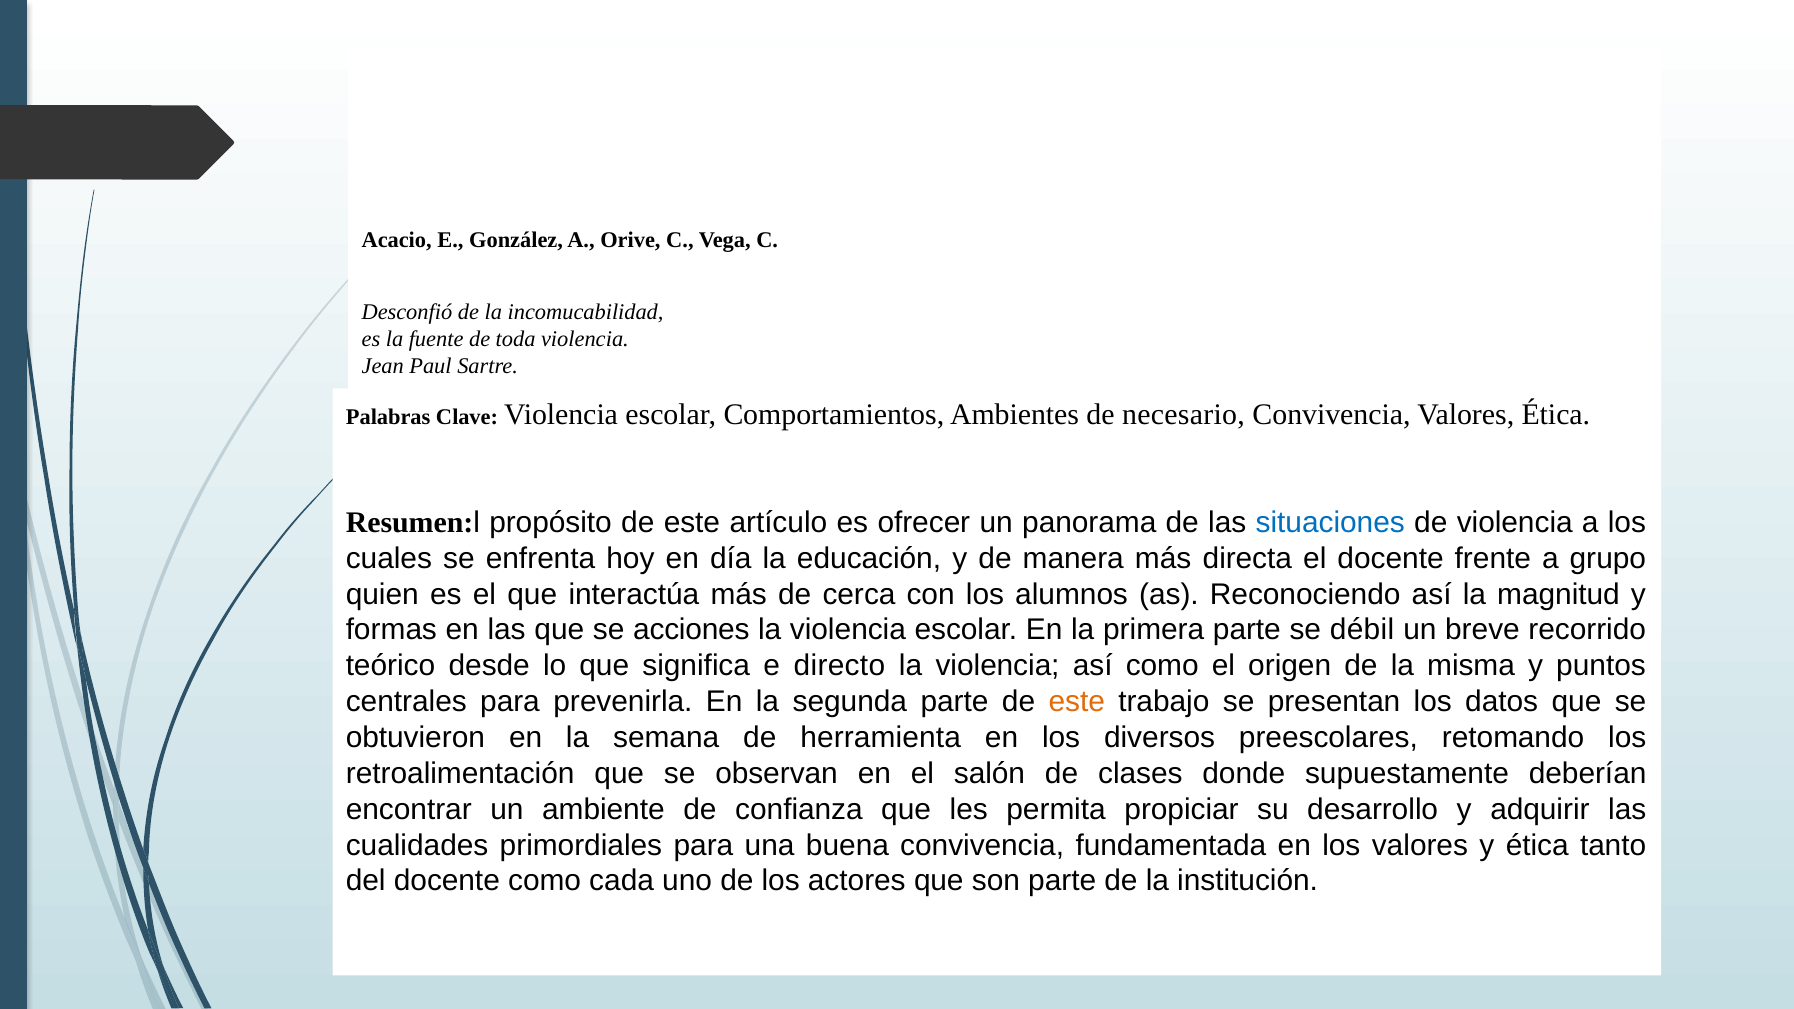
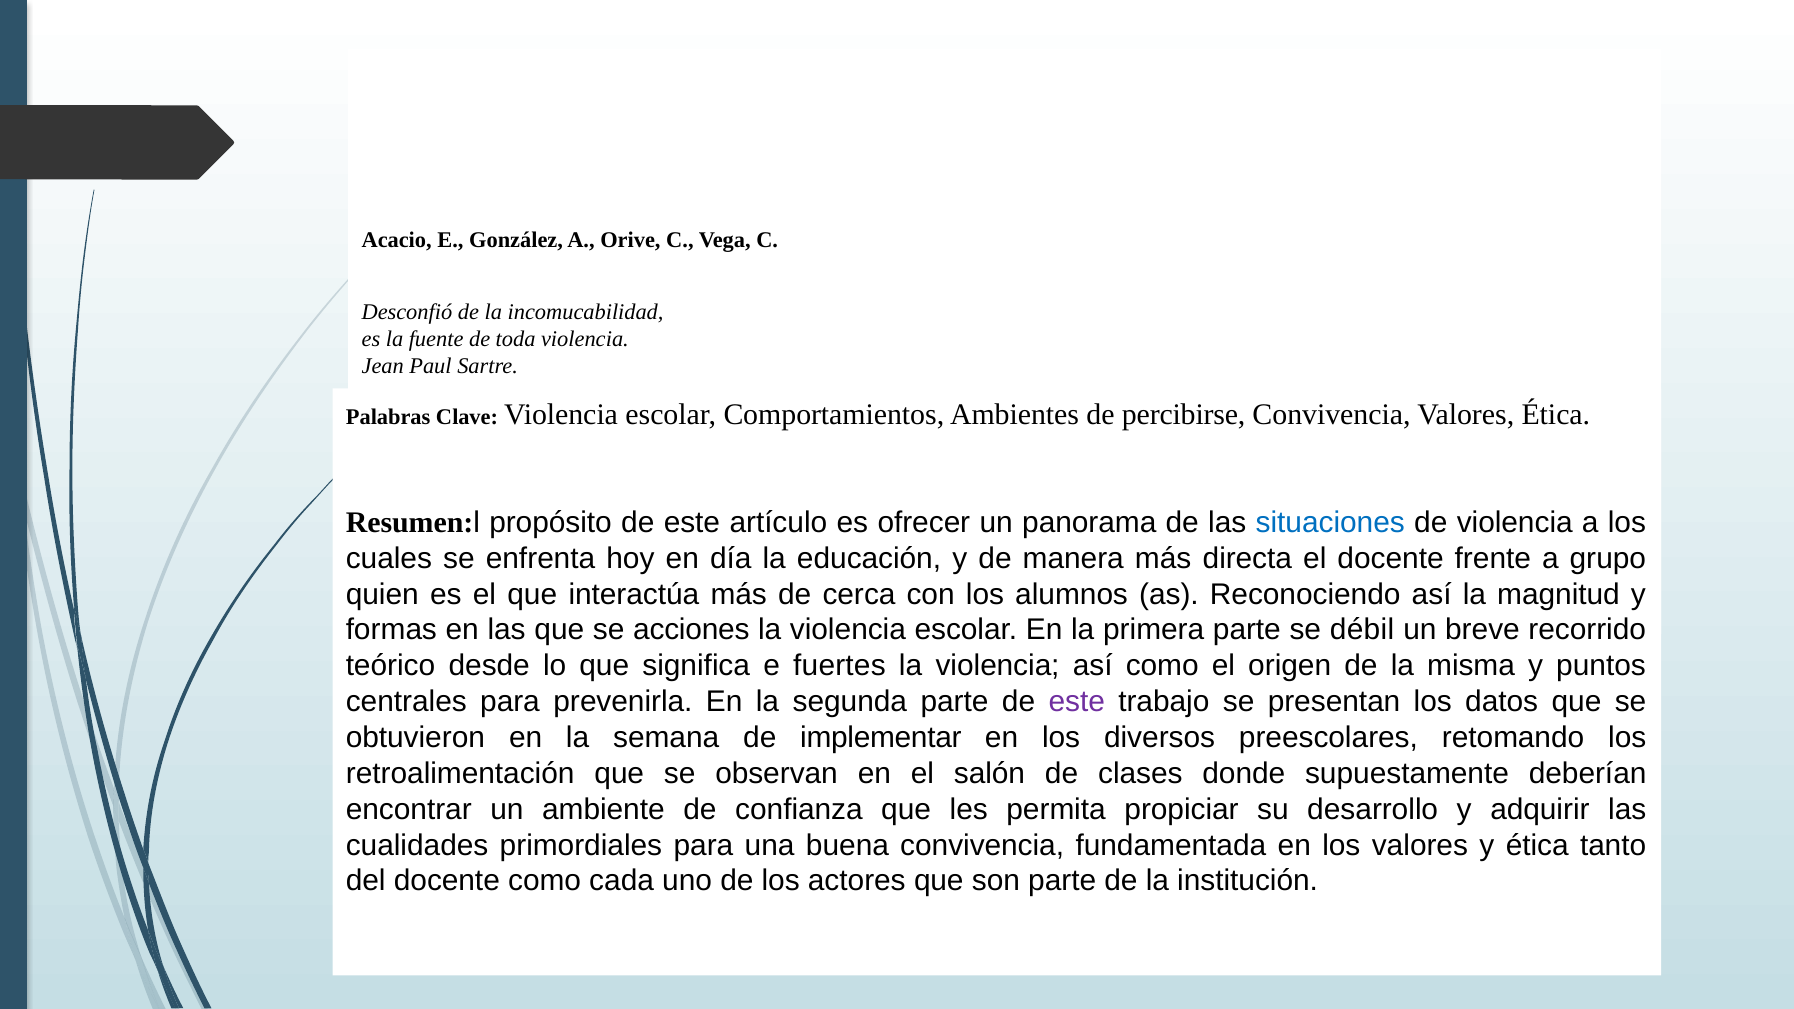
necesario: necesario -> percibirse (1184, 415)
directo: directo -> fuertes (839, 666)
este colour: orange -> purple (1077, 702)
herramienta: herramienta -> implementar (881, 738)
